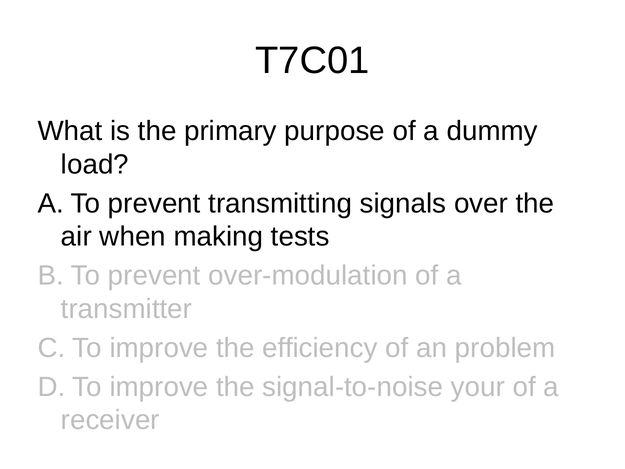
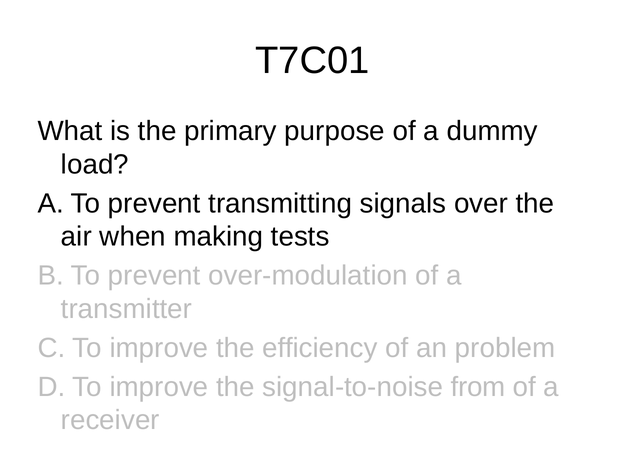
your: your -> from (478, 387)
